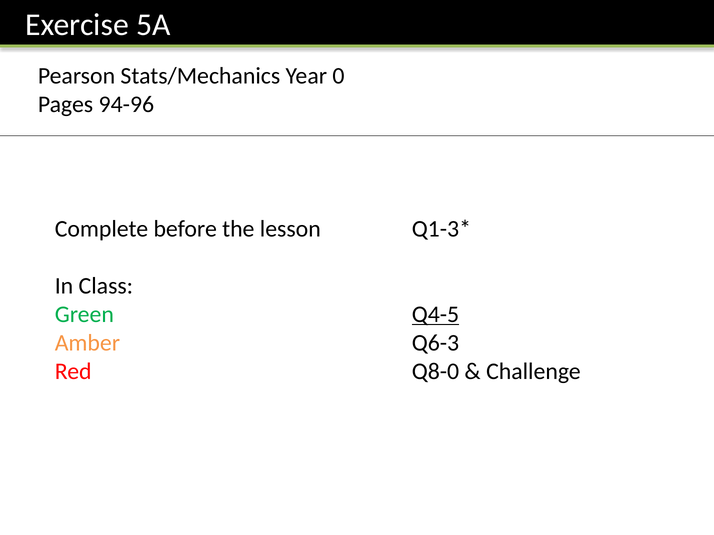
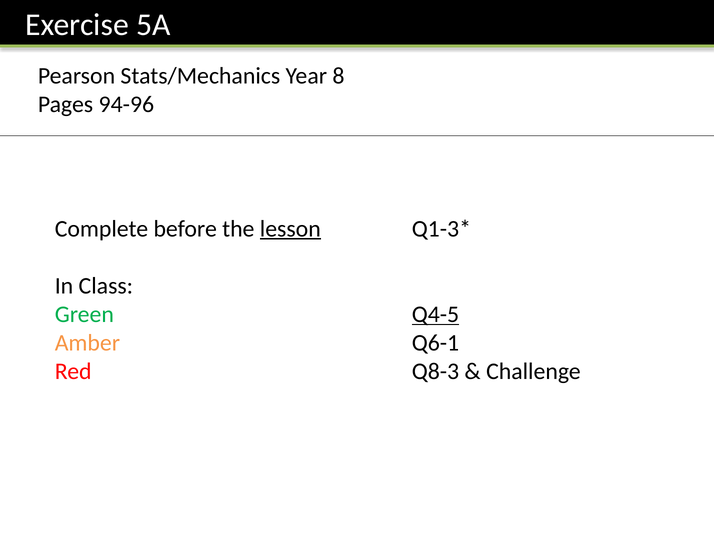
0: 0 -> 8 (338, 76)
lesson underline: none -> present (290, 229)
Q6-3: Q6-3 -> Q6-1 (435, 343)
Q8-0: Q8-0 -> Q8-3 (435, 372)
